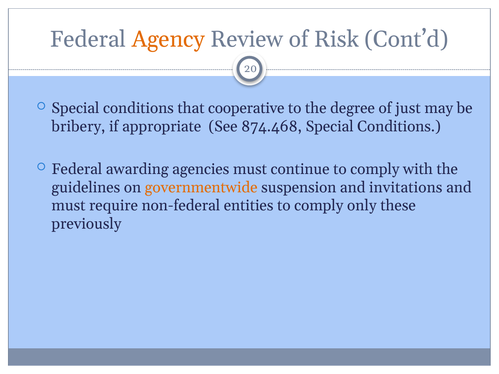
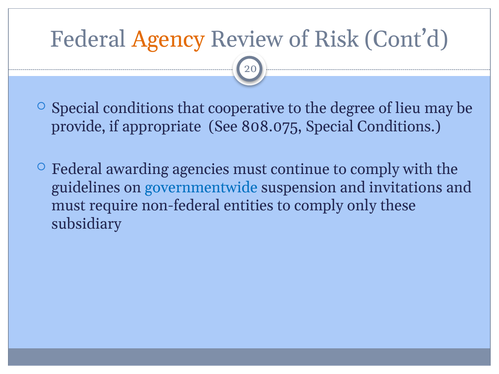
just: just -> lieu (408, 108)
bribery: bribery -> provide (79, 127)
874.468: 874.468 -> 808.075 (272, 127)
governmentwide colour: orange -> blue (201, 187)
previously: previously -> subsidiary (86, 224)
